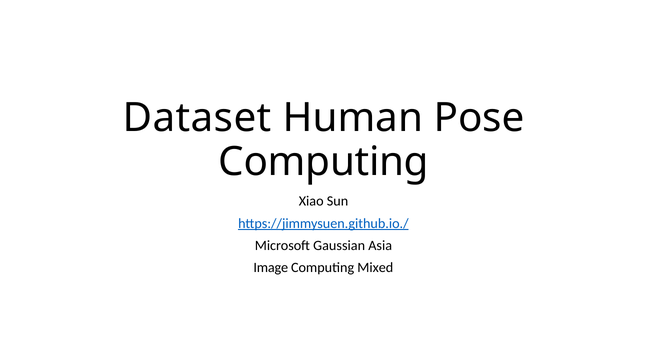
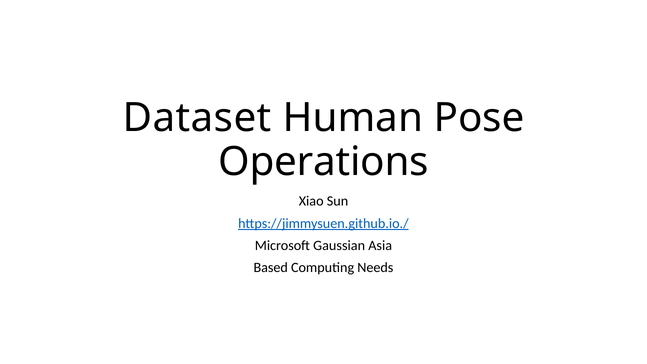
Computing: Computing -> Operations (324, 162)
Image: Image -> Based (271, 268)
Mixed: Mixed -> Needs (375, 268)
